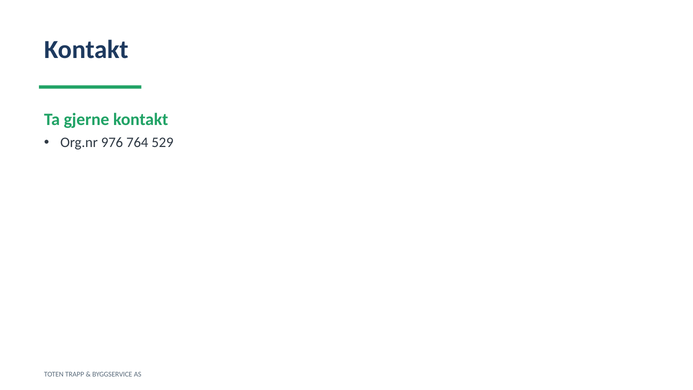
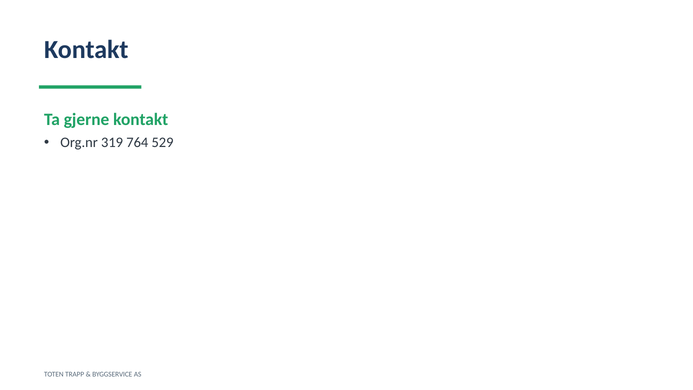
976: 976 -> 319 (112, 143)
